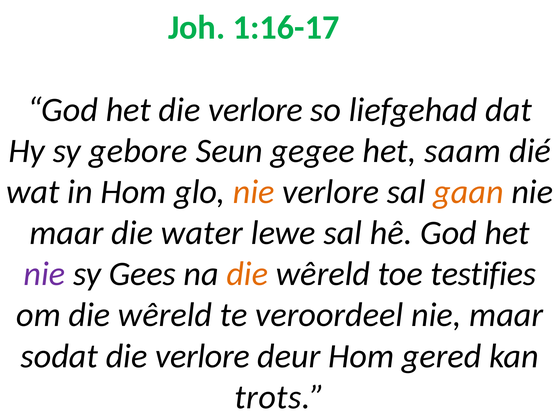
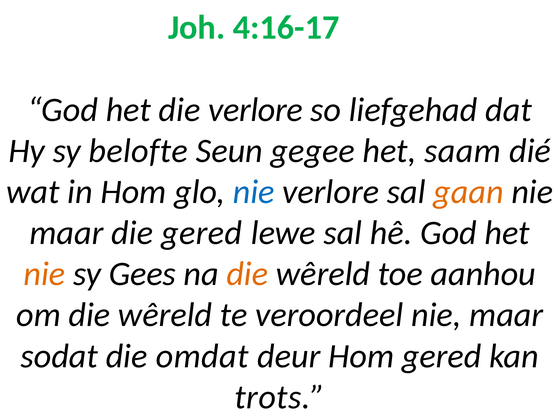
1:16-17: 1:16-17 -> 4:16-17 (286, 28)
gebore: gebore -> belofte (138, 151)
nie colour: orange -> blue (254, 192)
die water: water -> gered (202, 233)
nie colour: purple -> orange (44, 274)
testifies: testifies -> aanhou (483, 274)
sodat die verlore: verlore -> omdat (202, 356)
